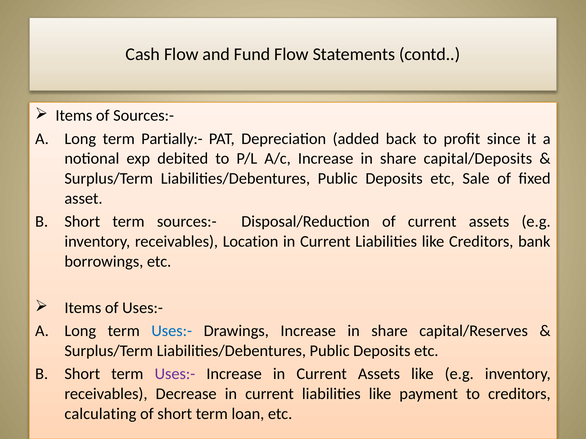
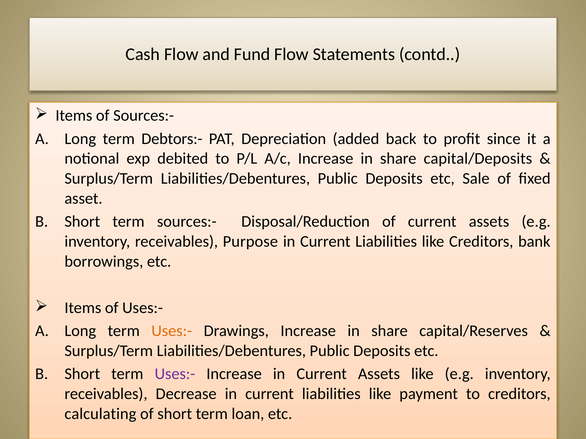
Partially:-: Partially:- -> Debtors:- (172, 139)
Location: Location -> Purpose (250, 242)
Uses:- colour: blue -> orange (172, 331)
